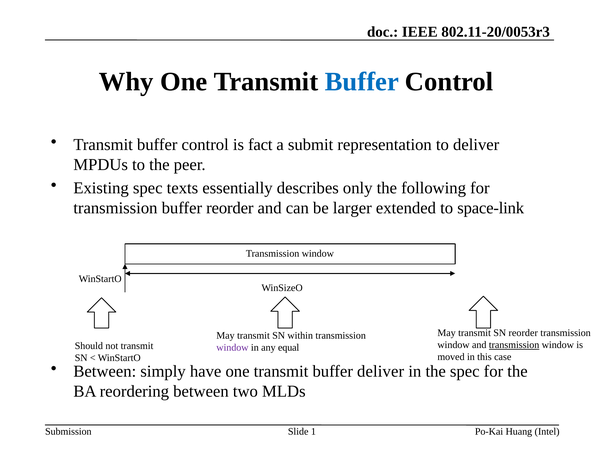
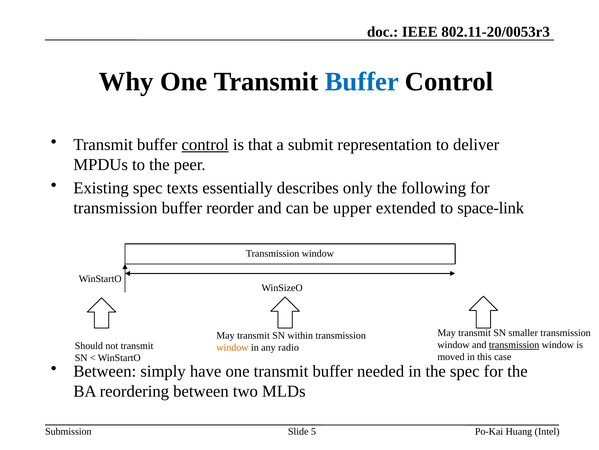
control underline: none -> present (205, 144)
fact: fact -> that (260, 144)
larger: larger -> upper (352, 208)
SN reorder: reorder -> smaller (523, 332)
window colour: purple -> orange (232, 347)
equal: equal -> radio (289, 347)
buffer deliver: deliver -> needed (381, 371)
1: 1 -> 5 (313, 431)
